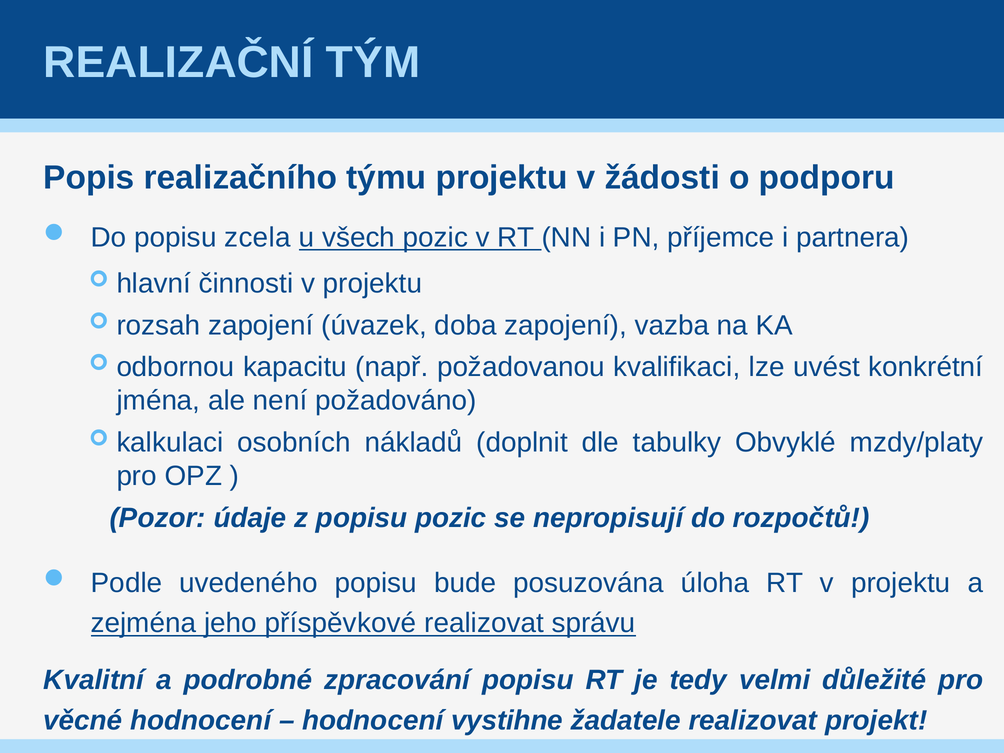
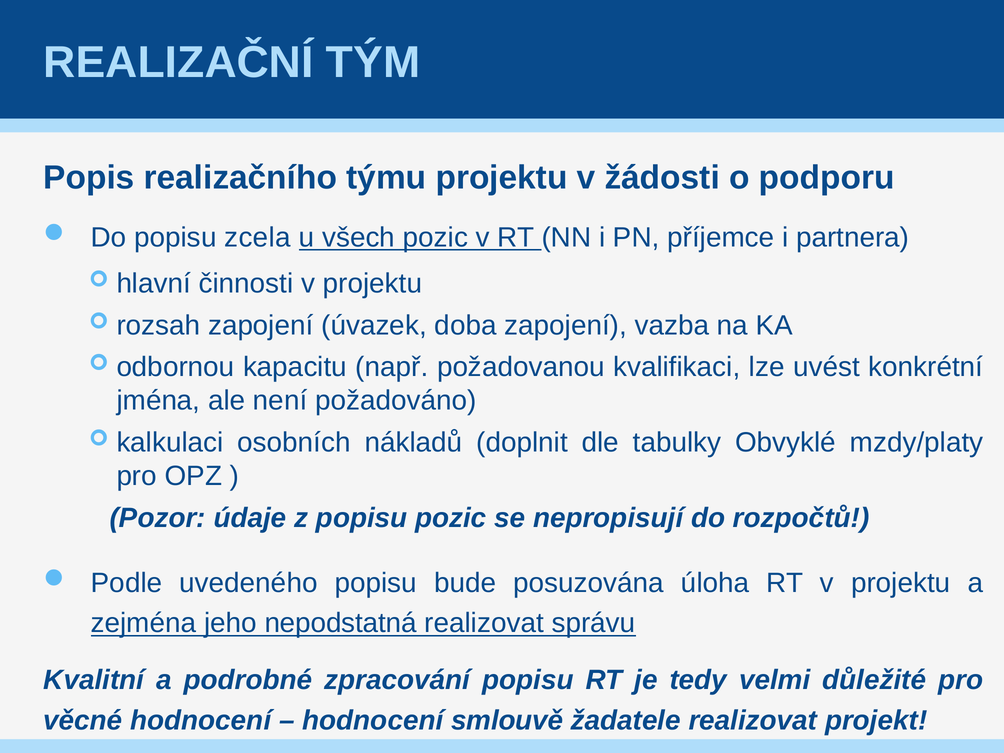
příspěvkové: příspěvkové -> nepodstatná (341, 623)
vystihne: vystihne -> smlouvě (507, 720)
